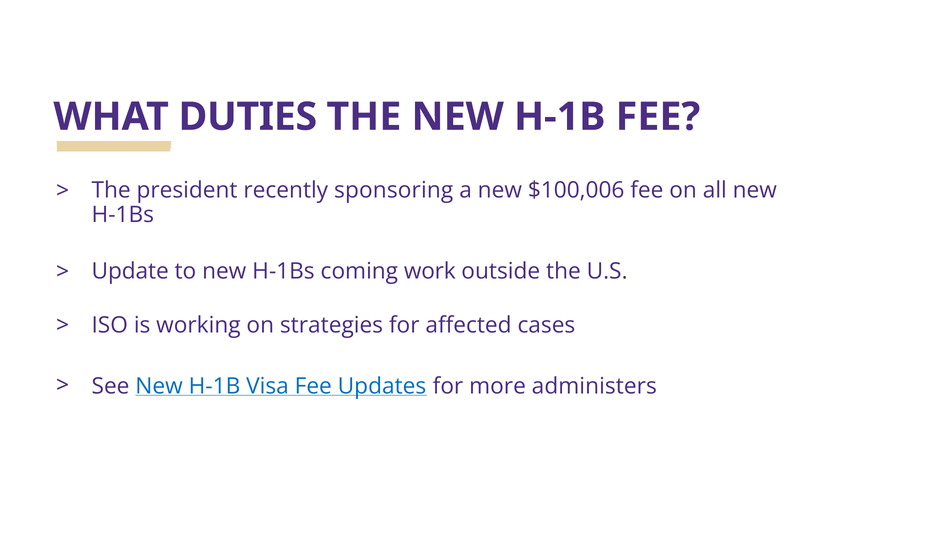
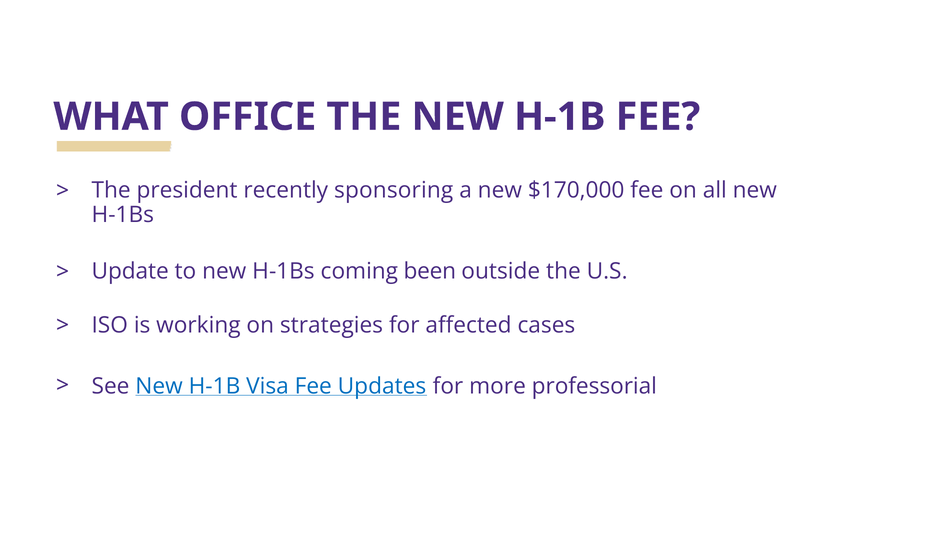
DUTIES: DUTIES -> OFFICE (248, 117)
$100,006: $100,006 -> $170,000 (576, 190)
work: work -> been (430, 271)
administers: administers -> professorial (594, 386)
